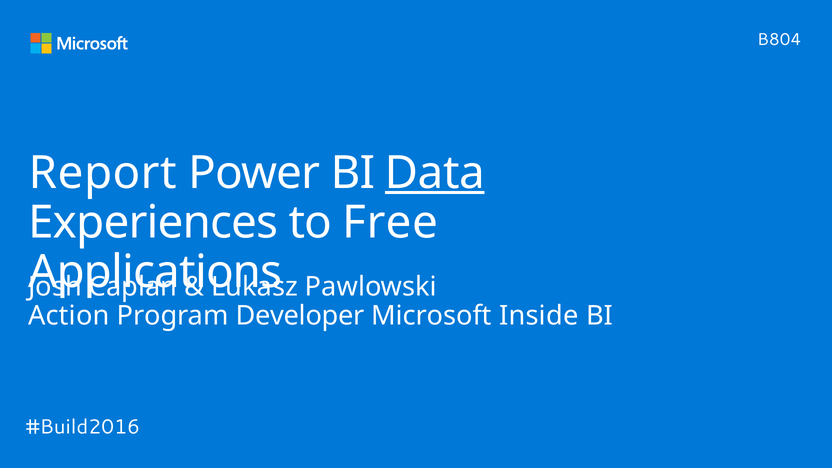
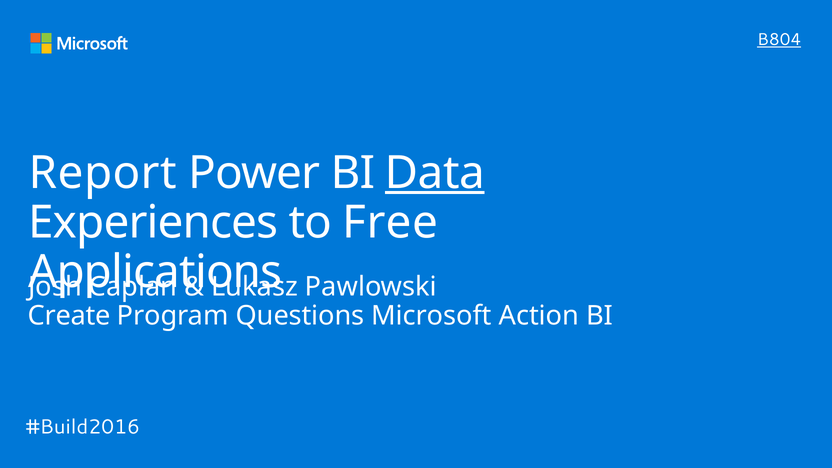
B804 underline: none -> present (779, 39)
Action: Action -> Create (69, 316)
Developer: Developer -> Questions (300, 316)
Inside: Inside -> Action (539, 316)
